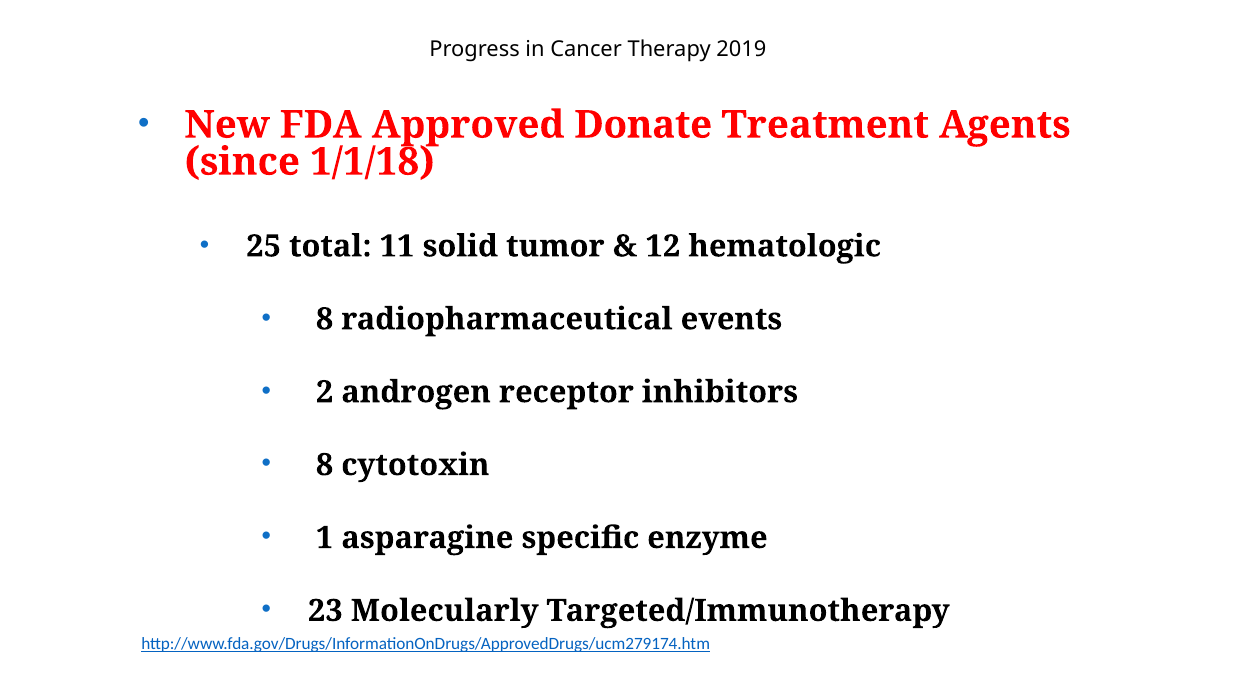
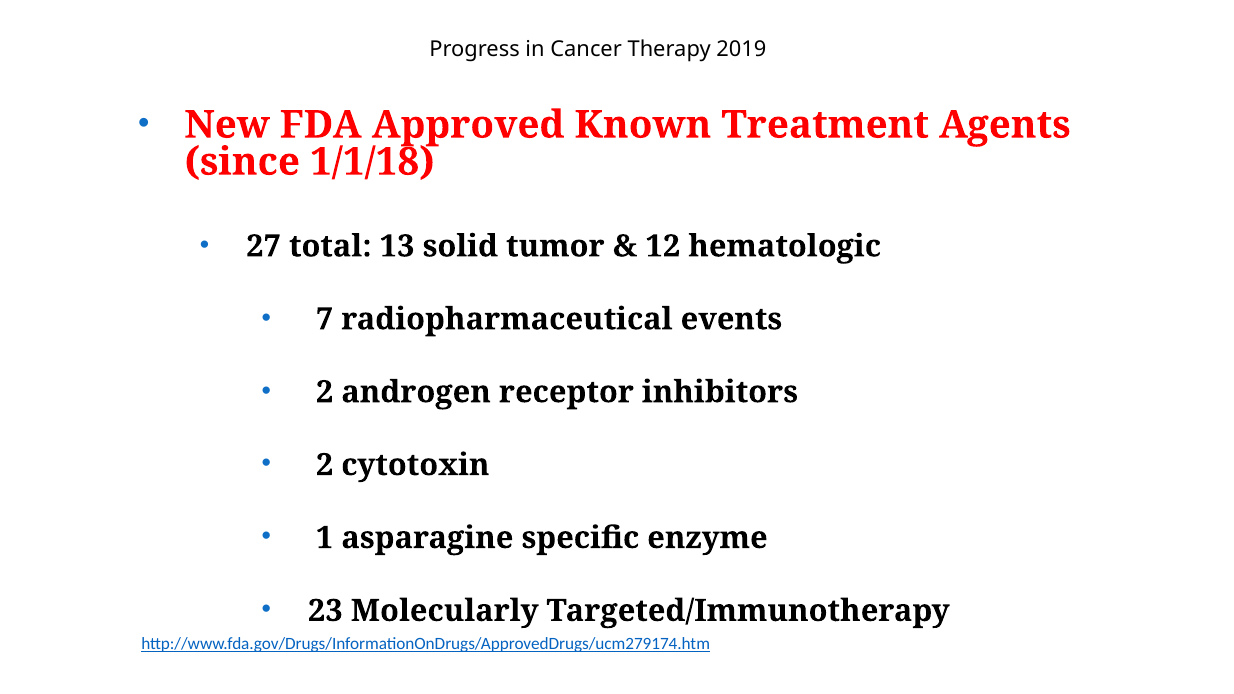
Donate: Donate -> Known (643, 125)
25: 25 -> 27 (264, 246)
11: 11 -> 13 (397, 246)
8: 8 -> 7 (325, 319)
8: 8 -> 2 (325, 465)
